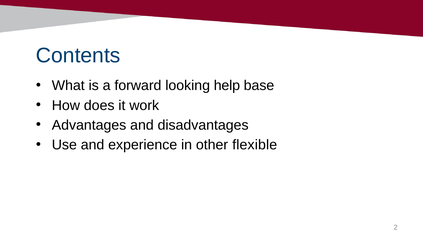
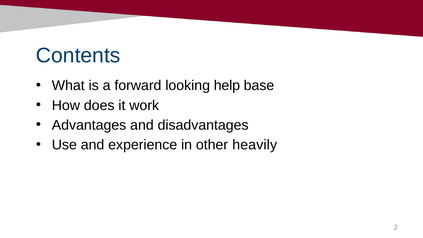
flexible: flexible -> heavily (255, 145)
